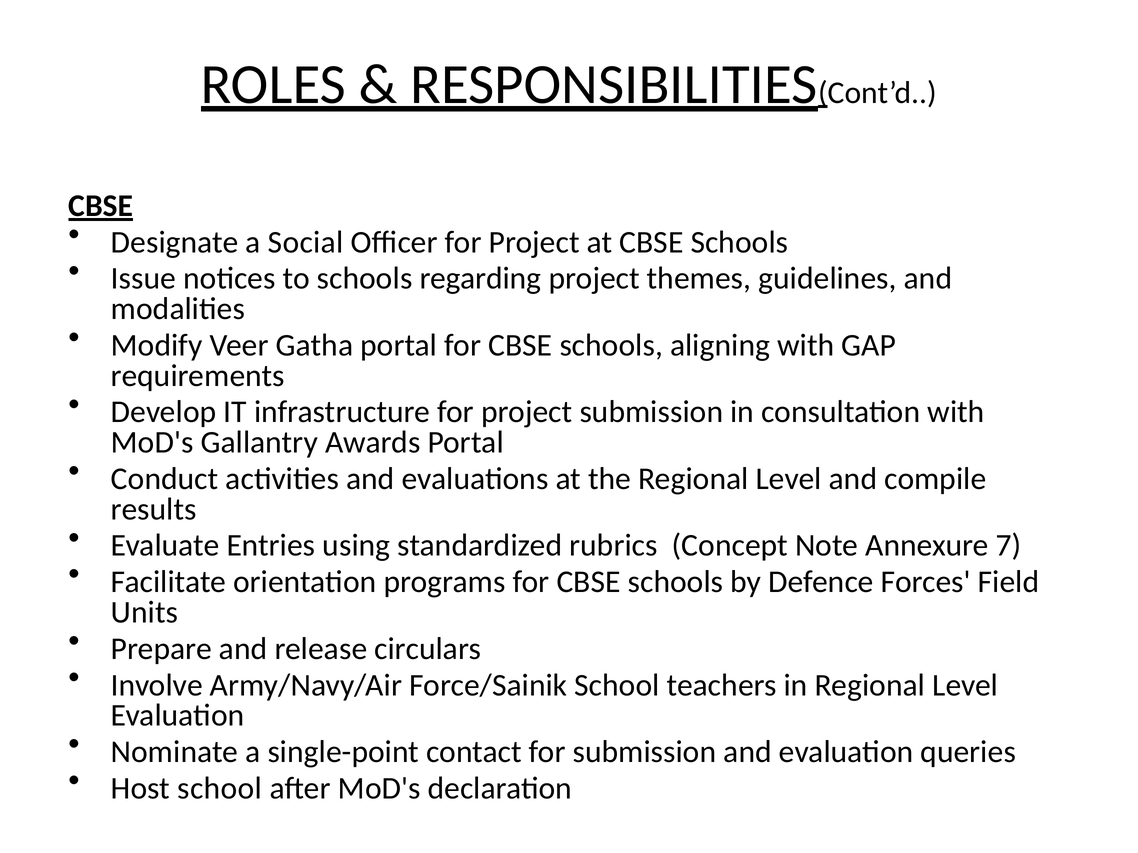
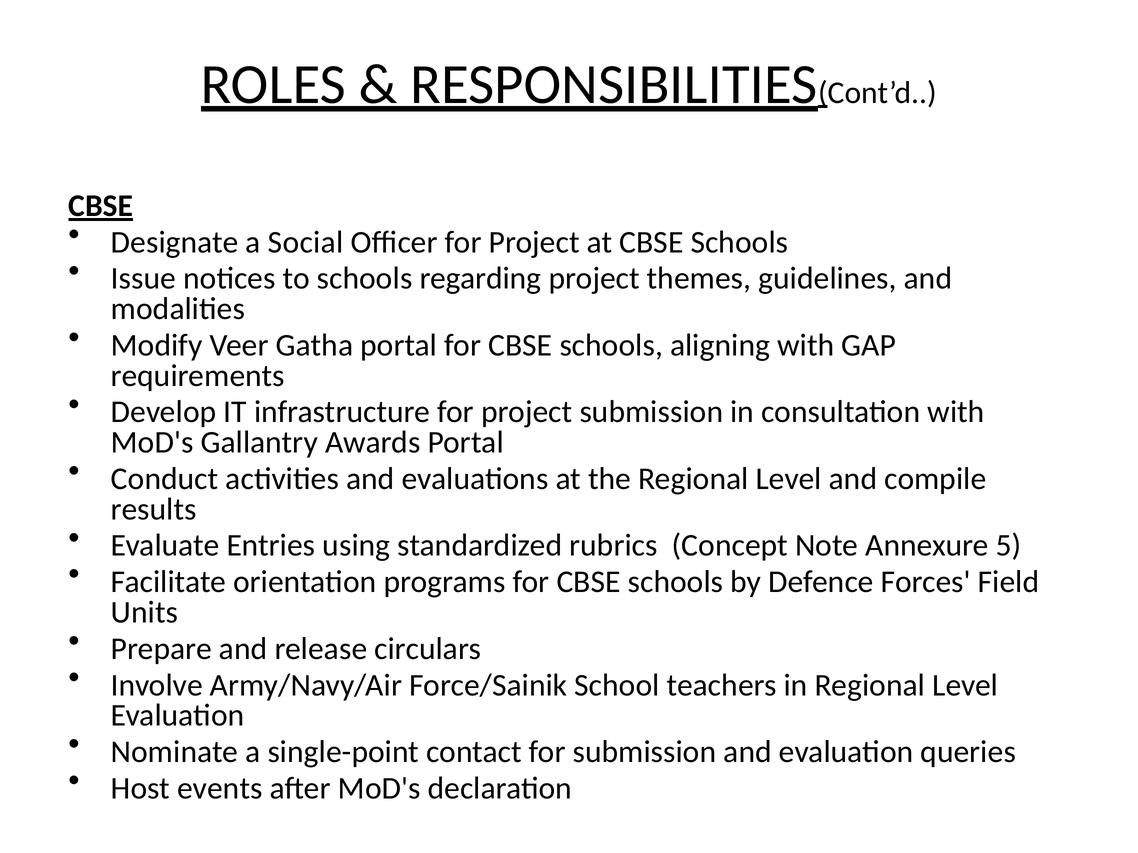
7: 7 -> 5 (1009, 546)
Host school: school -> events (220, 789)
